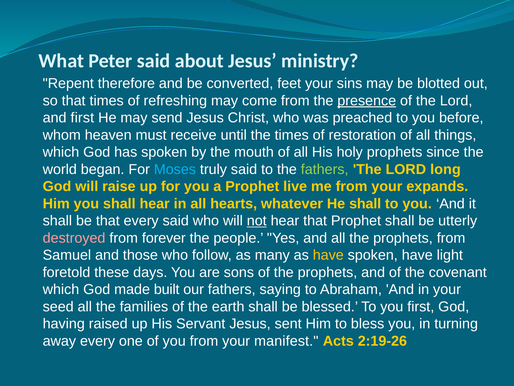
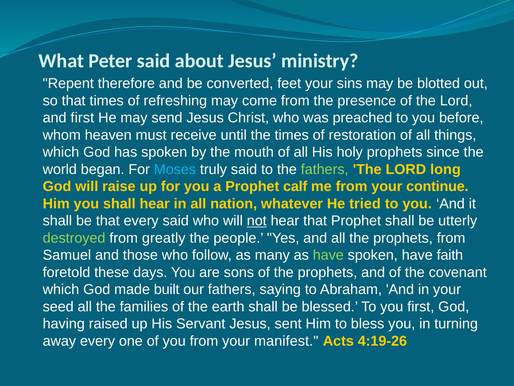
presence underline: present -> none (367, 101)
live: live -> calf (295, 186)
expands: expands -> continue (437, 186)
hearts: hearts -> nation (234, 203)
He shall: shall -> tried (365, 203)
destroyed colour: pink -> light green (74, 238)
forever: forever -> greatly (164, 238)
have colour: yellow -> light green (328, 255)
light: light -> faith (450, 255)
2:19-26: 2:19-26 -> 4:19-26 (382, 341)
